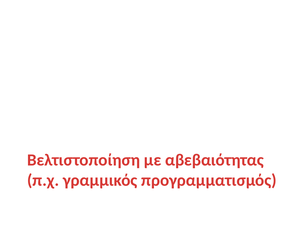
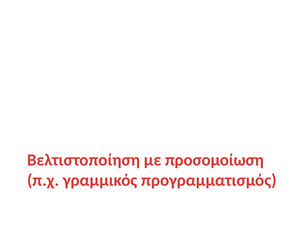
αβεβαιότητας: αβεβαιότητας -> προσομοίωση (214, 160)
